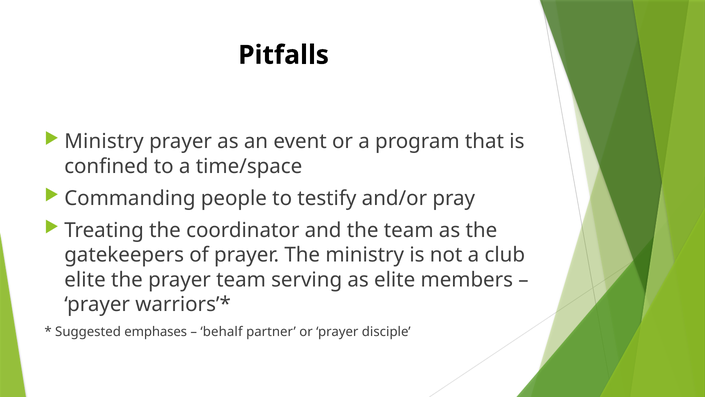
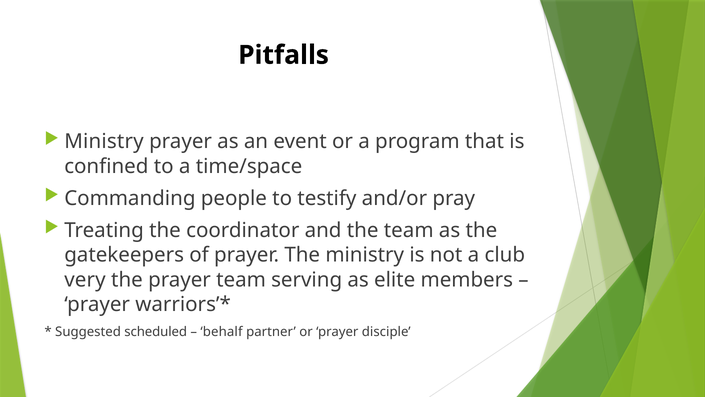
elite: elite -> very (85, 280)
emphases: emphases -> scheduled (156, 331)
